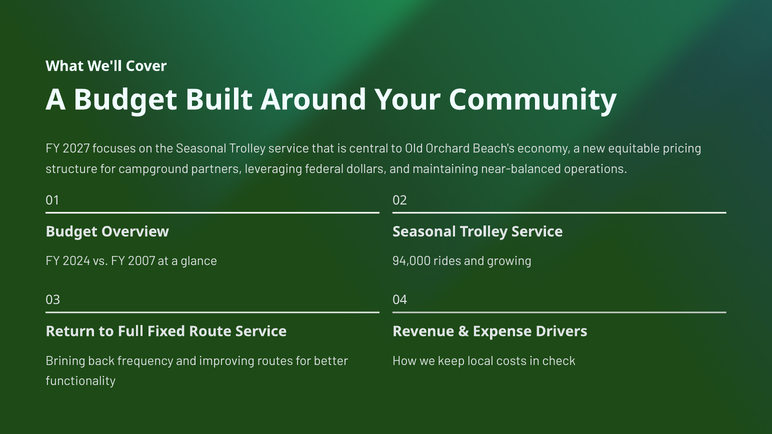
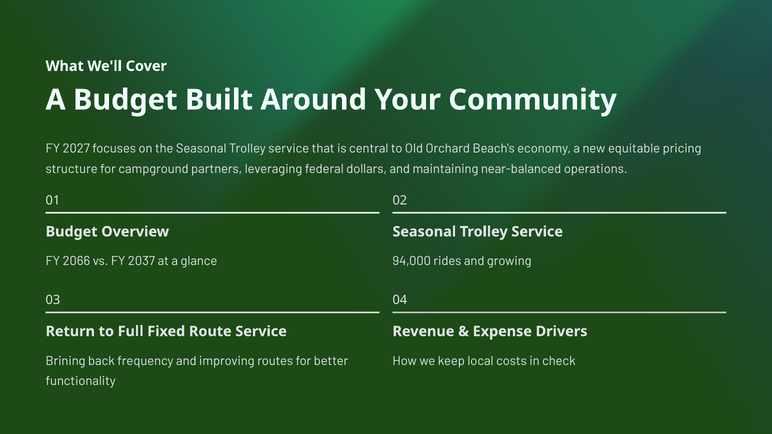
2024: 2024 -> 2066 (76, 261)
2007: 2007 -> 2037 (142, 261)
